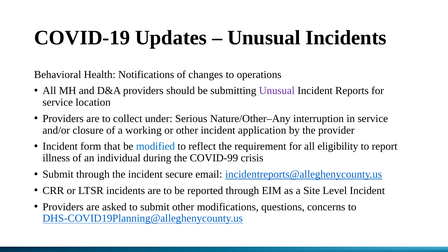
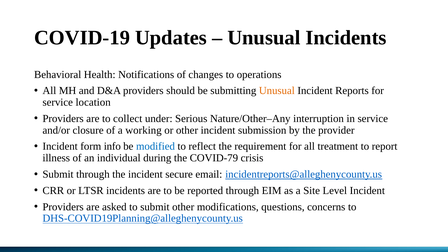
Unusual colour: purple -> orange (277, 91)
application: application -> submission (262, 130)
that: that -> info (112, 146)
eligibility: eligibility -> treatment (338, 146)
COVID-99: COVID-99 -> COVID-79 (214, 158)
